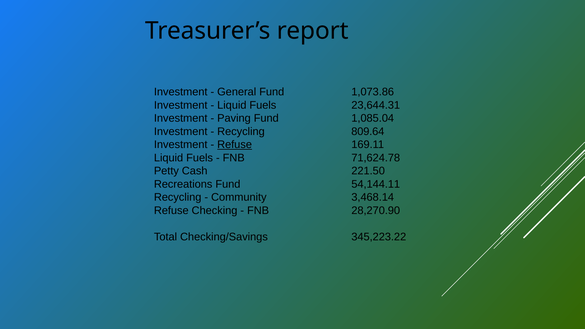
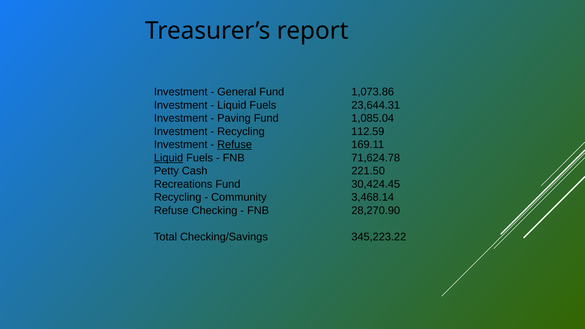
809.64: 809.64 -> 112.59 (368, 132)
Liquid underline: none -> present (169, 158)
54,144.11: 54,144.11 -> 30,424.45 (376, 184)
